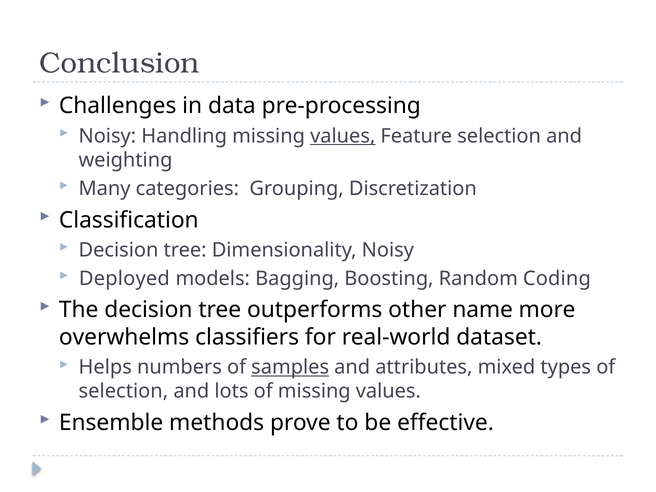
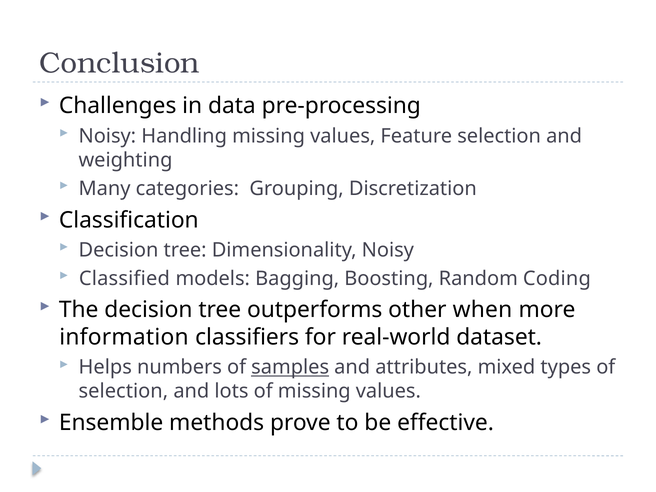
values underline: present -> none (343, 136)
Deployed: Deployed -> Classified (124, 279)
name: name -> when (482, 310)
overwhelms: overwhelms -> information (124, 337)
